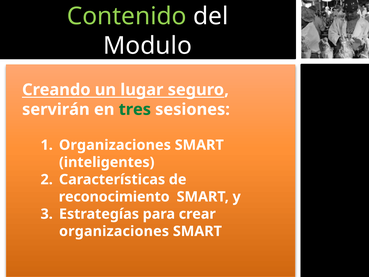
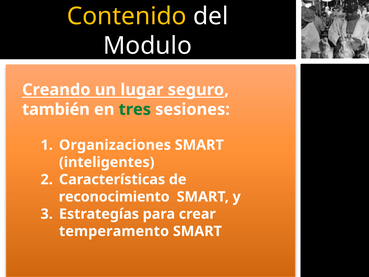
Contenido colour: light green -> yellow (127, 16)
servirán: servirán -> también (56, 109)
organizaciones: organizaciones -> temperamento (114, 231)
